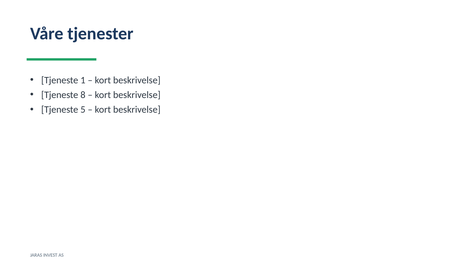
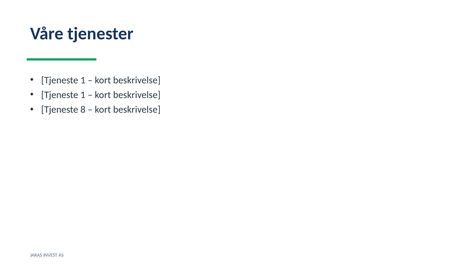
8: 8 -> 1 (83, 95)
5: 5 -> 8 (83, 110)
